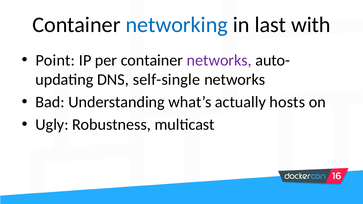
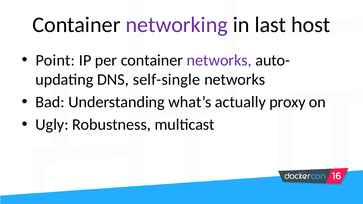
networking colour: blue -> purple (177, 25)
with: with -> host (311, 25)
hosts: hosts -> proxy (287, 102)
